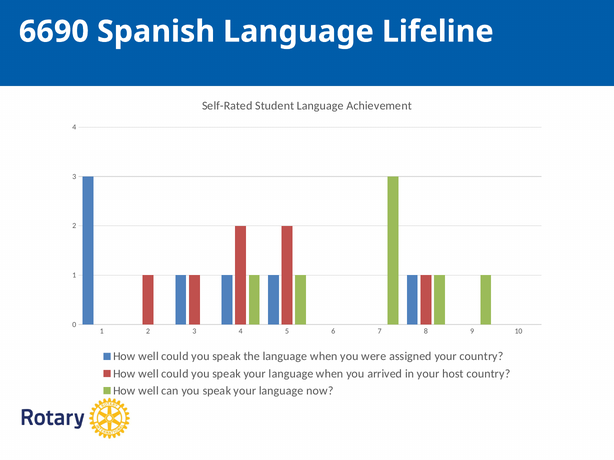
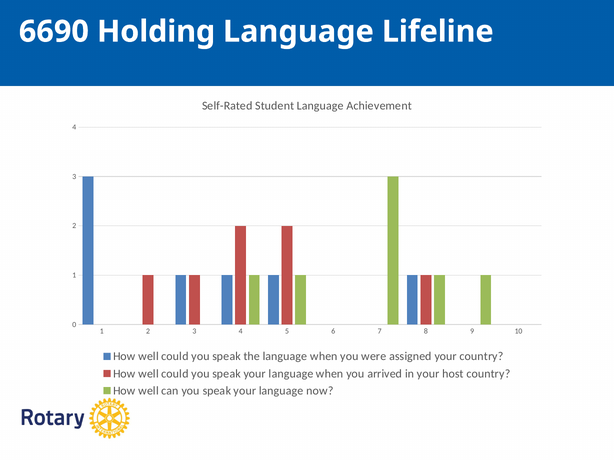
Spanish: Spanish -> Holding (156, 32)
